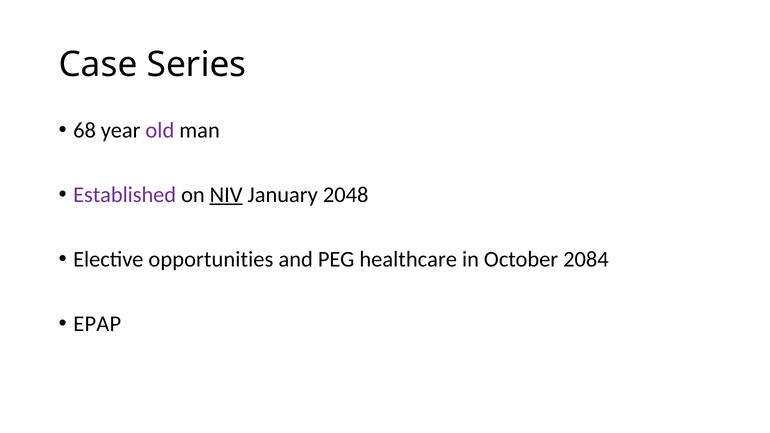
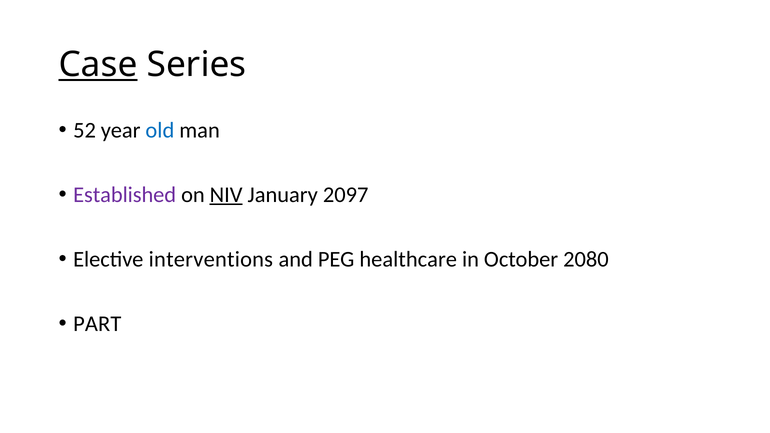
Case underline: none -> present (98, 65)
68: 68 -> 52 (85, 130)
old colour: purple -> blue (160, 130)
2048: 2048 -> 2097 (346, 195)
opportunities: opportunities -> interventions (211, 259)
2084: 2084 -> 2080 (586, 259)
EPAP: EPAP -> PART (97, 324)
